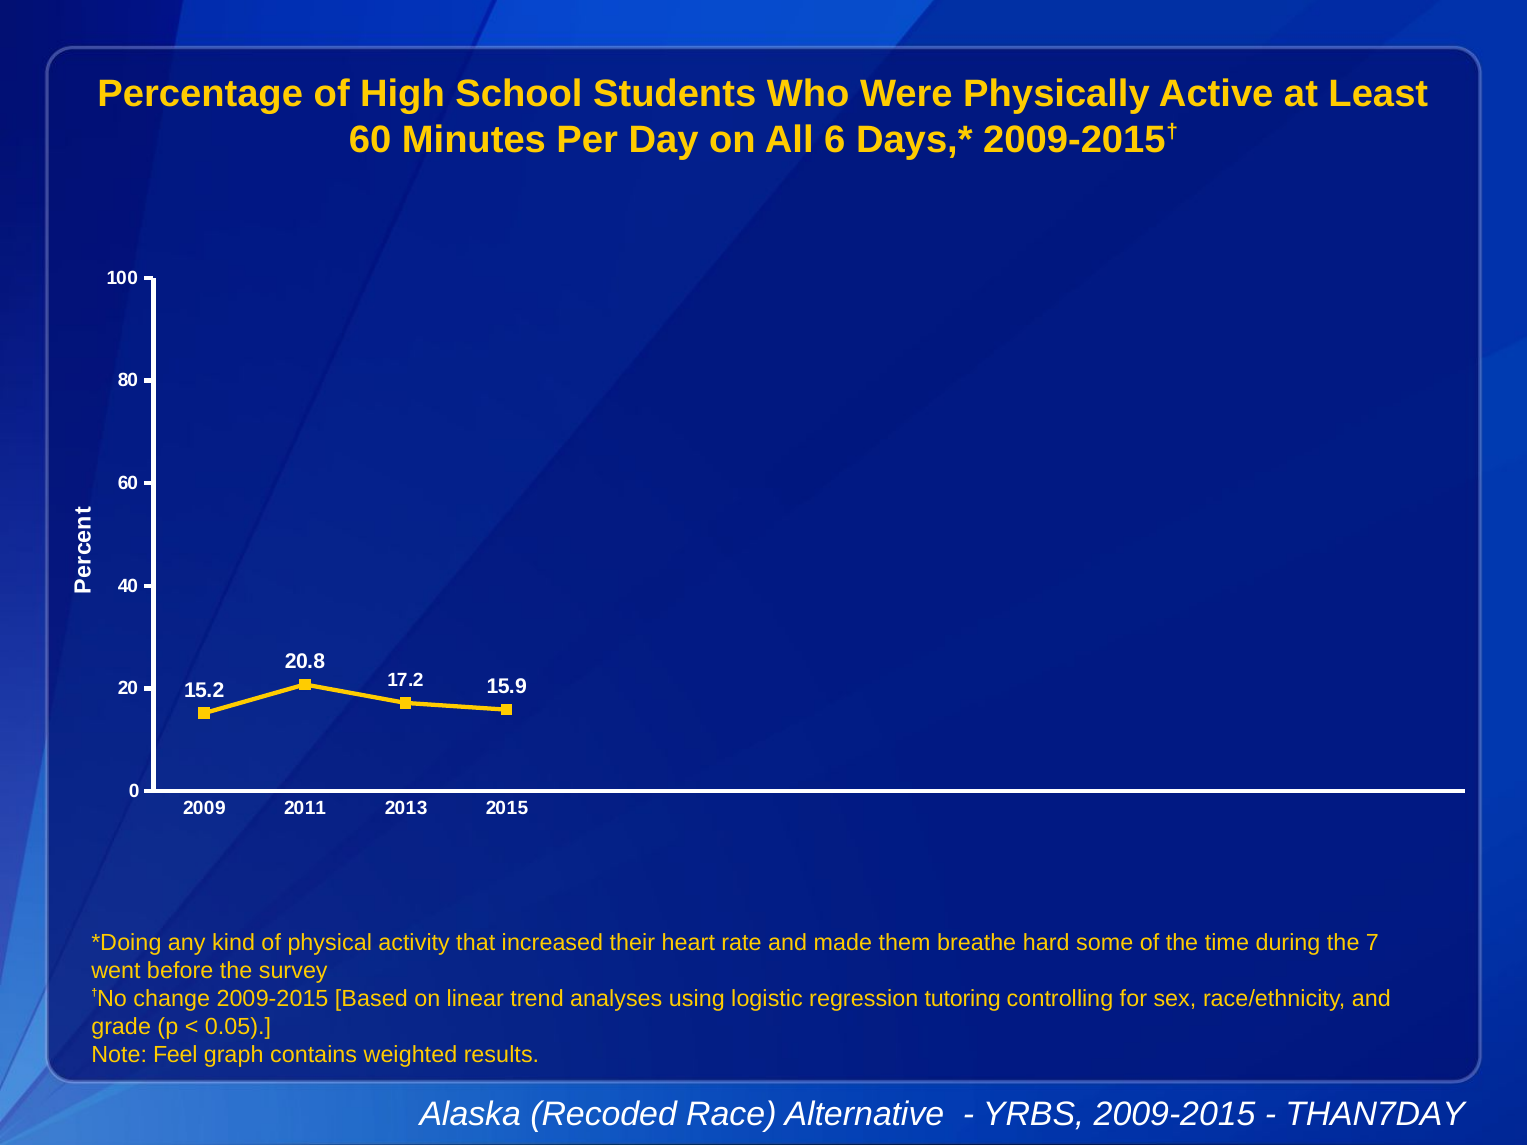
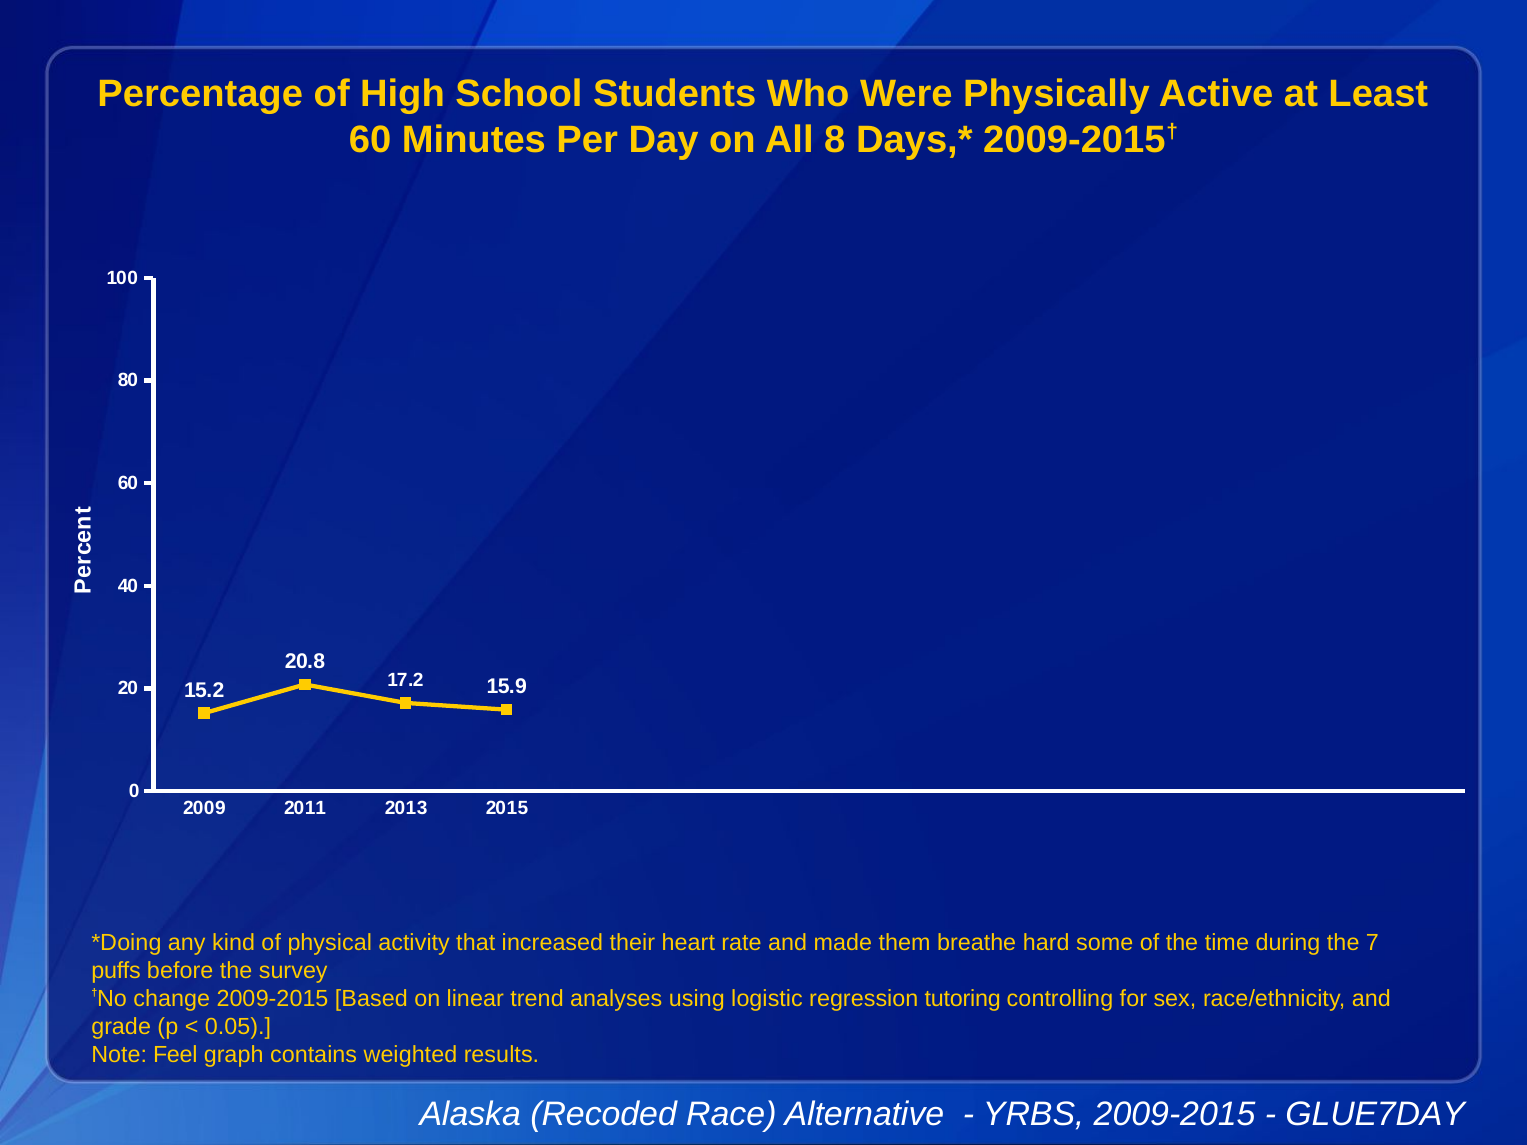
6: 6 -> 8 (835, 140)
went: went -> puffs (116, 971)
THAN7DAY: THAN7DAY -> GLUE7DAY (1375, 1115)
